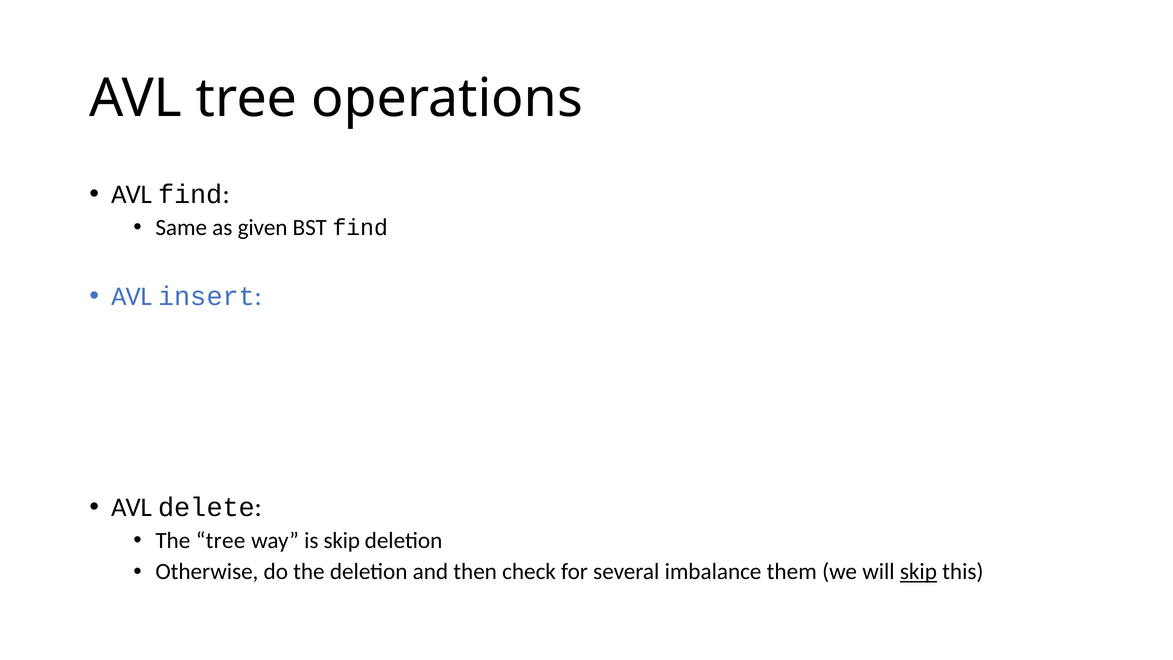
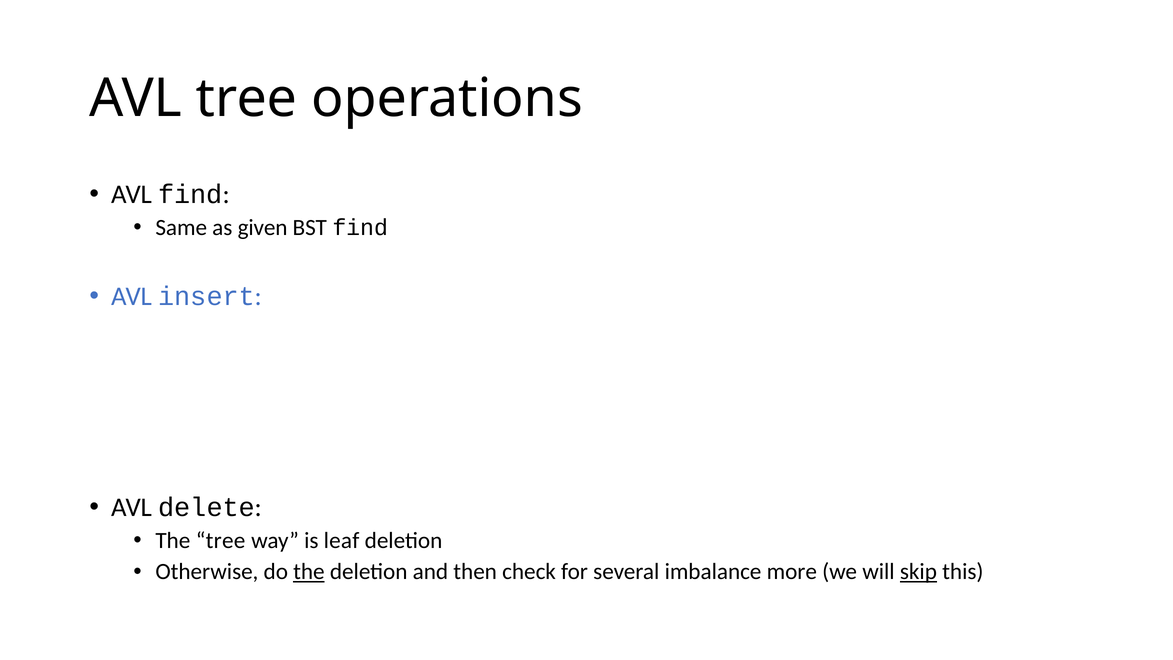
is skip: skip -> leaf (342, 540)
the underline: none -> present (309, 572)
them: them -> more (792, 572)
